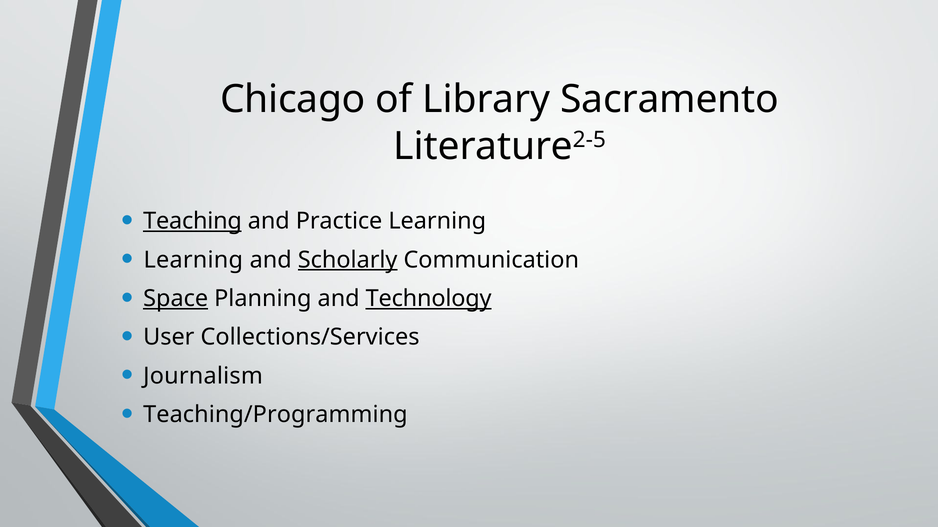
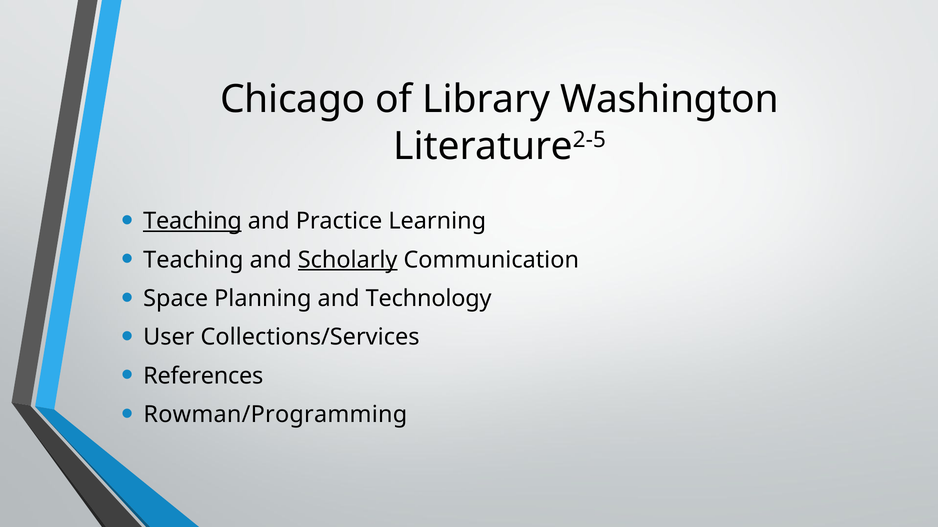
Sacramento: Sacramento -> Washington (670, 99)
Learning: Learning -> Teaching (193, 260)
Space underline: present -> none (176, 299)
Technology underline: present -> none (429, 299)
Journalism: Journalism -> References (203, 376)
Teaching/Programming: Teaching/Programming -> Rowman/Programming (275, 415)
